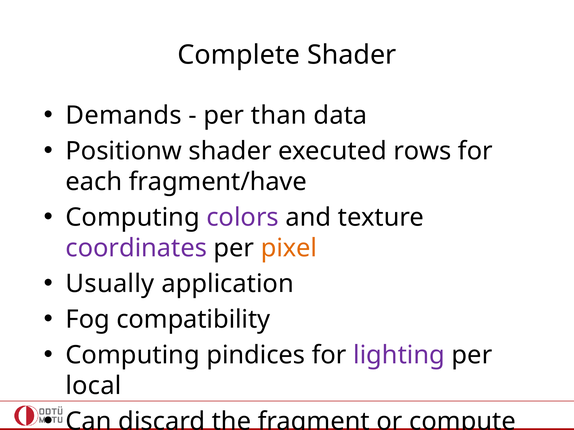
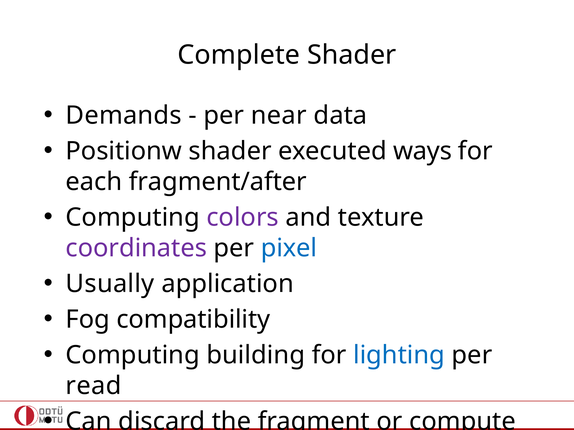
than: than -> near (279, 116)
rows: rows -> ways (423, 151)
fragment/have: fragment/have -> fragment/after (218, 182)
pixel colour: orange -> blue (289, 248)
pindices: pindices -> building (256, 356)
lighting colour: purple -> blue (399, 356)
local: local -> read (94, 386)
